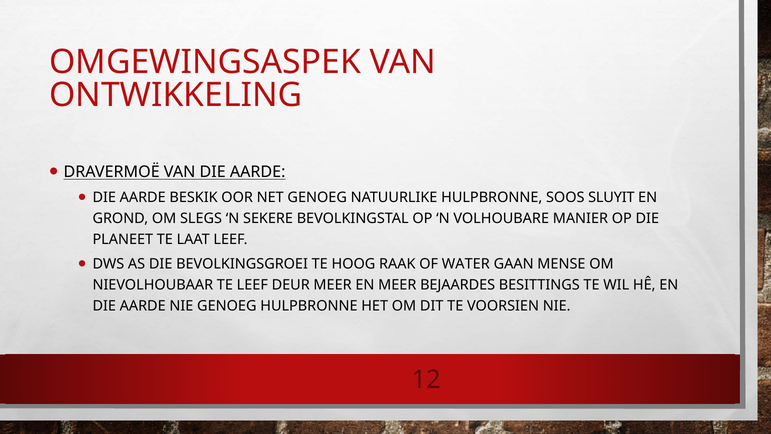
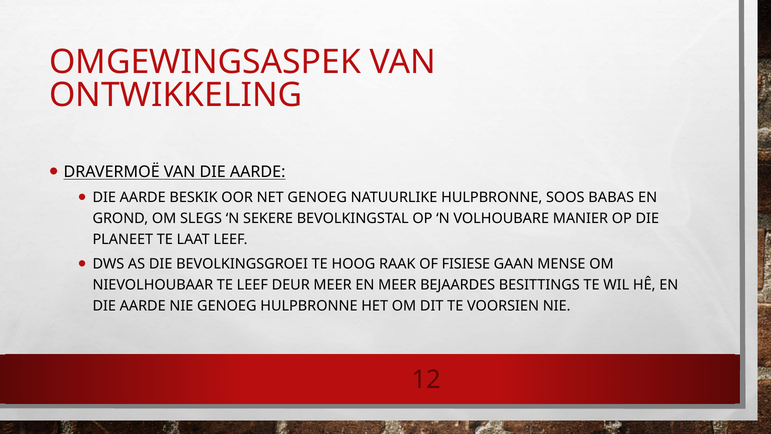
SLUYIT: SLUYIT -> BABAS (611, 197)
WATER: WATER -> FISIESE (466, 264)
